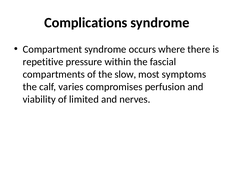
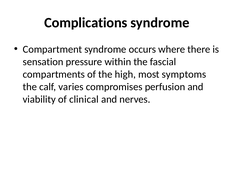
repetitive: repetitive -> sensation (43, 62)
slow: slow -> high (125, 74)
limited: limited -> clinical (84, 99)
